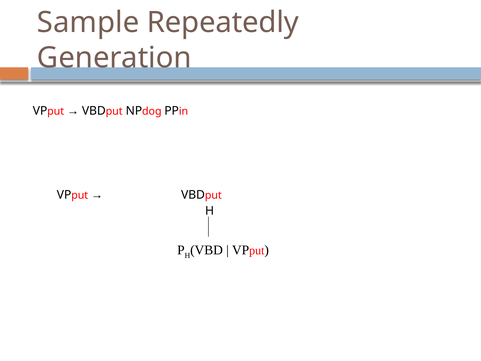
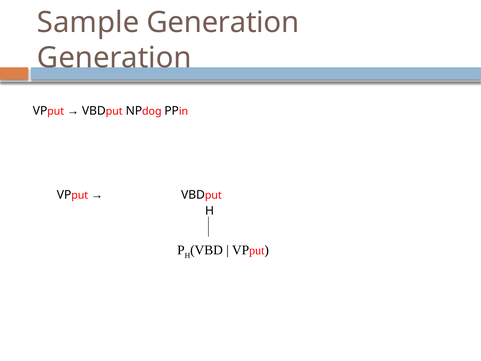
Sample Repeatedly: Repeatedly -> Generation (223, 22)
